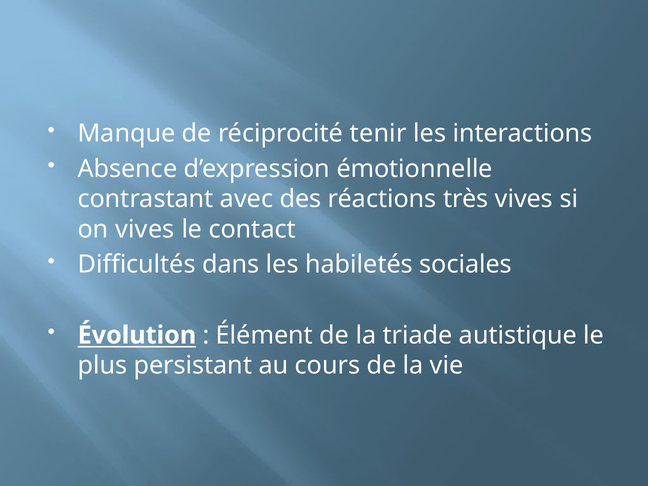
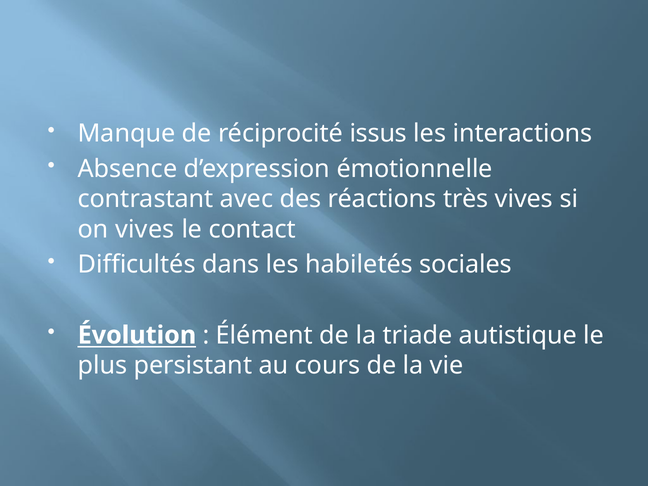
tenir: tenir -> issus (378, 133)
